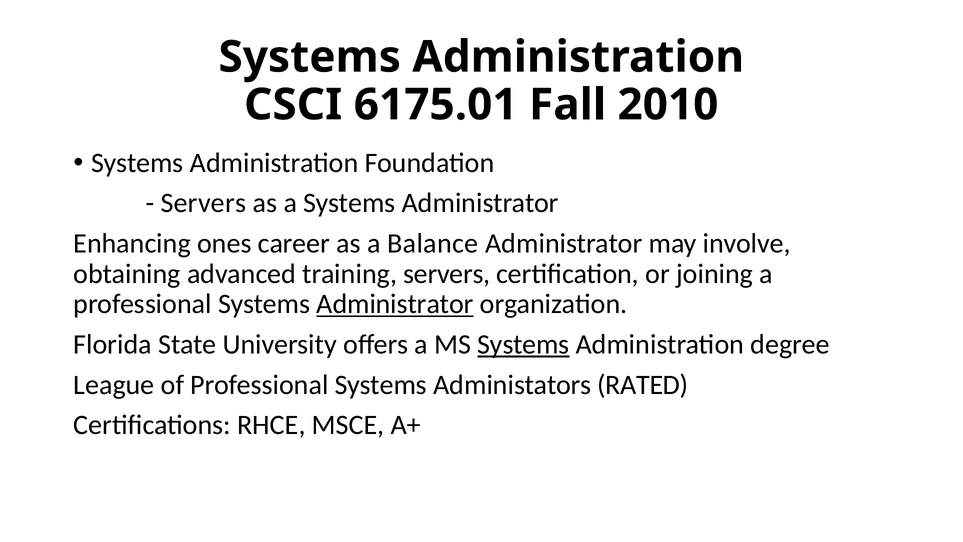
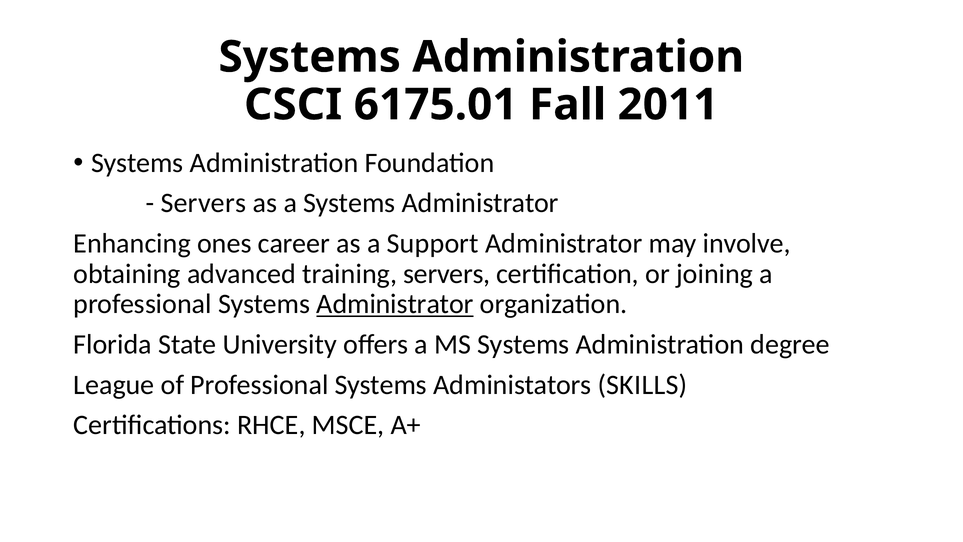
2010: 2010 -> 2011 (668, 105)
Balance: Balance -> Support (433, 243)
Systems underline: present -> none (523, 344)
RATED: RATED -> SKILLS (642, 385)
